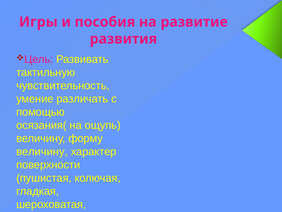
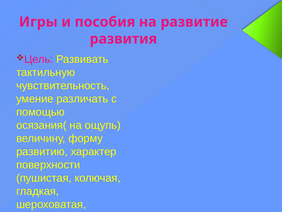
величину: величину -> развитию (42, 151)
